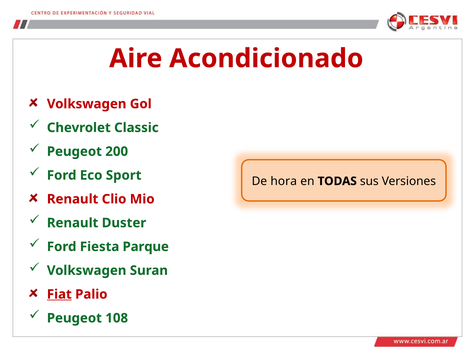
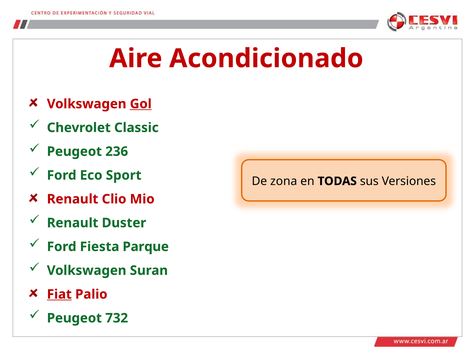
Gol underline: none -> present (141, 104)
200: 200 -> 236 (117, 151)
hora: hora -> zona (284, 181)
108: 108 -> 732 (117, 318)
